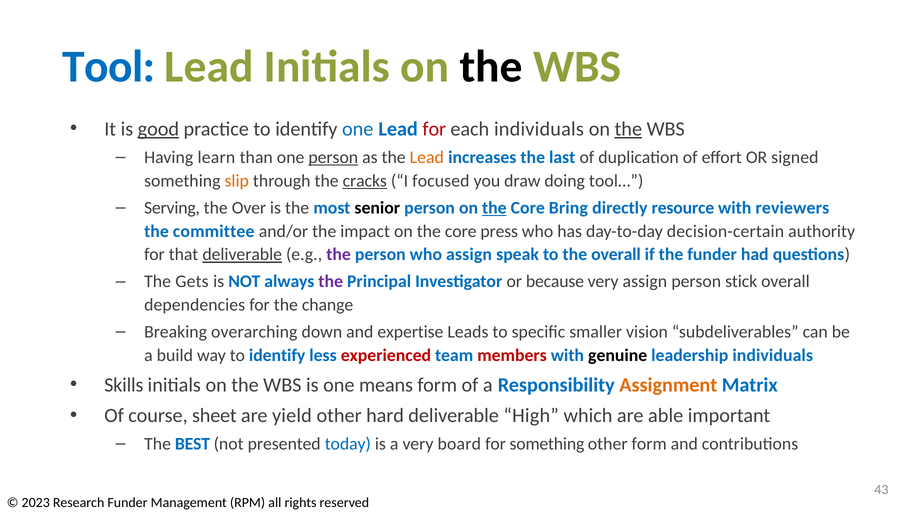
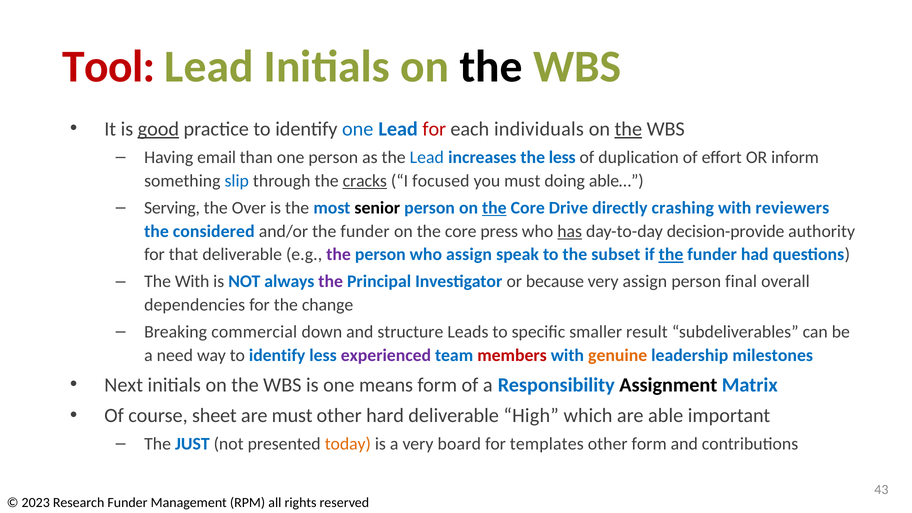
Tool colour: blue -> red (109, 66)
learn: learn -> email (217, 157)
person underline: present -> none (333, 157)
Lead colour: orange -> blue (427, 157)
the last: last -> less (562, 157)
signed: signed -> inform (795, 157)
slip colour: orange -> blue (237, 181)
you draw: draw -> must (522, 181)
tool…: tool… -> able… (616, 181)
Bring: Bring -> Drive (568, 208)
resource: resource -> crashing (683, 208)
committee: committee -> considered (214, 231)
and/or the impact: impact -> funder (365, 231)
has underline: none -> present (570, 231)
decision-certain: decision-certain -> decision-provide (726, 231)
deliverable underline: present -> none (242, 255)
the overall: overall -> subset (616, 255)
the underline: none -> present (671, 255)
The Gets: Gets -> With (192, 282)
stick: stick -> final (741, 282)
overarching: overarching -> commercial (254, 332)
expertise: expertise -> structure (410, 332)
vision: vision -> result (647, 332)
build: build -> need (175, 356)
experienced colour: red -> purple (386, 356)
genuine colour: black -> orange (618, 356)
leadership individuals: individuals -> milestones (773, 356)
Skills: Skills -> Next (124, 385)
Assignment colour: orange -> black (668, 385)
are yield: yield -> must (292, 416)
BEST: BEST -> JUST (192, 444)
today colour: blue -> orange (348, 444)
for something: something -> templates (547, 444)
